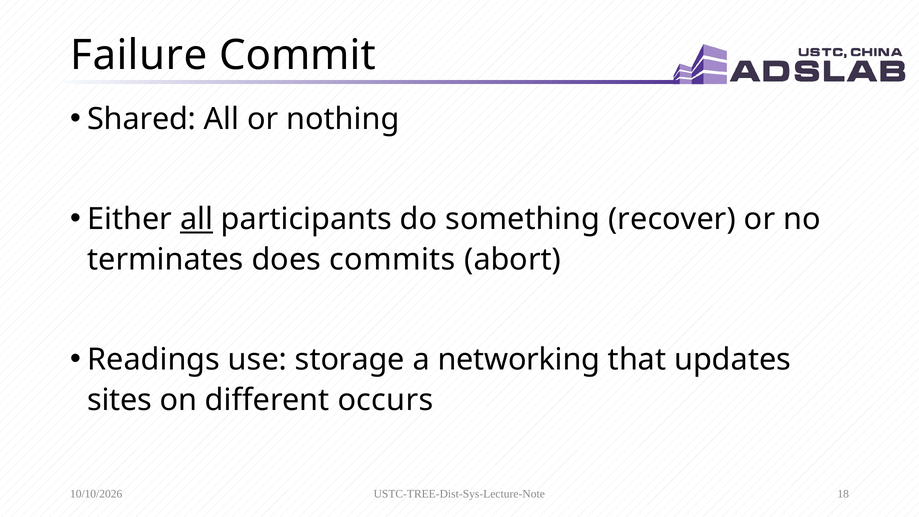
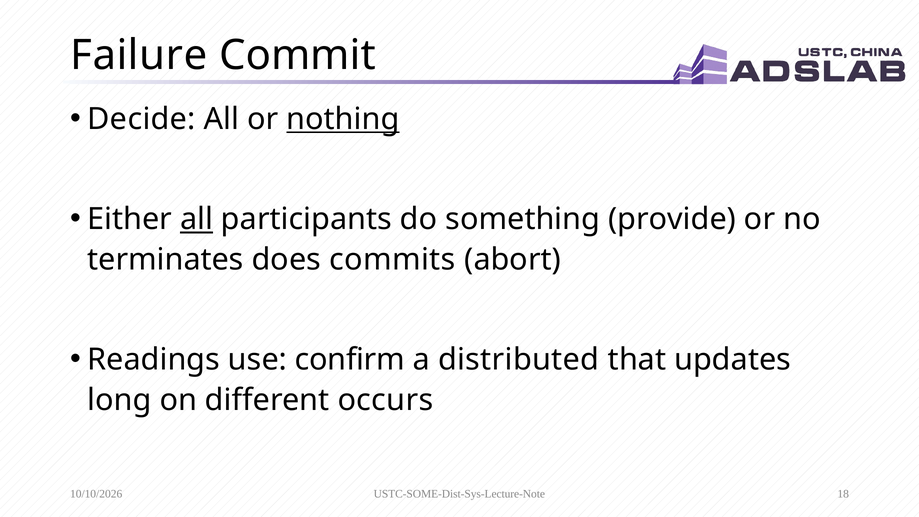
Shared: Shared -> Decide (141, 119)
nothing underline: none -> present (343, 119)
recover: recover -> provide (672, 219)
storage: storage -> confirm (350, 360)
networking: networking -> distributed (519, 360)
sites: sites -> long (119, 400)
USTC-TREE-Dist-Sys-Lecture-Note: USTC-TREE-Dist-Sys-Lecture-Note -> USTC-SOME-Dist-Sys-Lecture-Note (459, 494)
